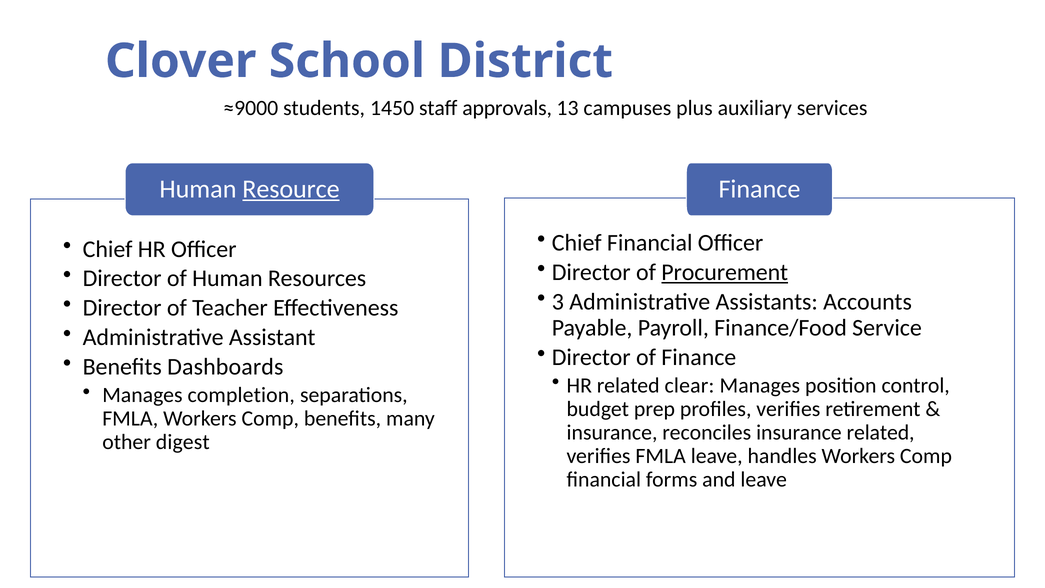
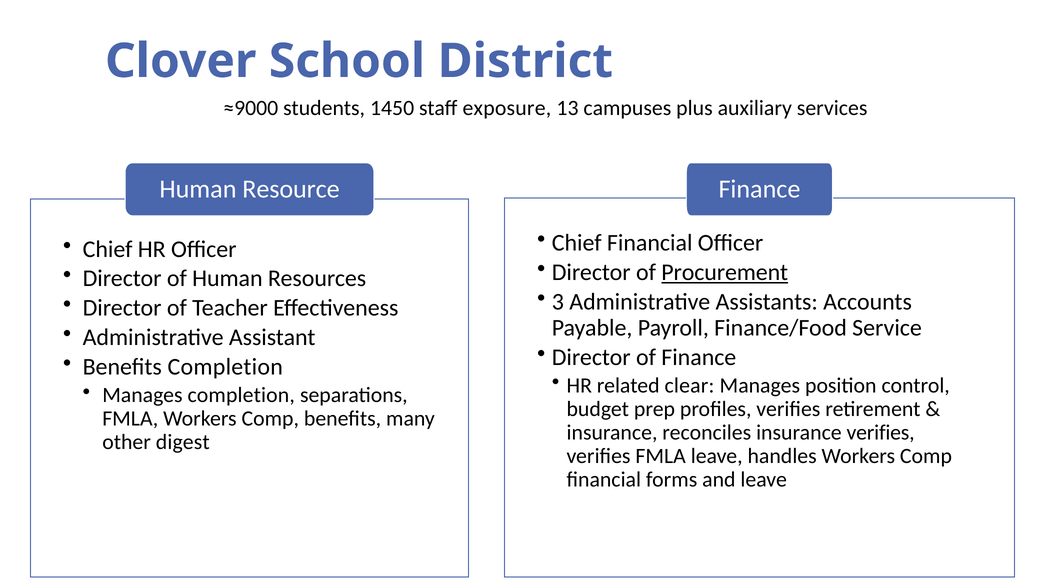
approvals: approvals -> exposure (507, 108)
Resource underline: present -> none (291, 189)
Benefits Dashboards: Dashboards -> Completion (225, 367)
insurance related: related -> verifies (881, 432)
